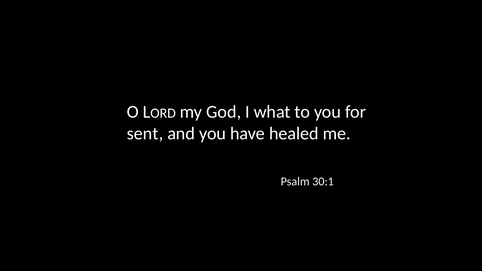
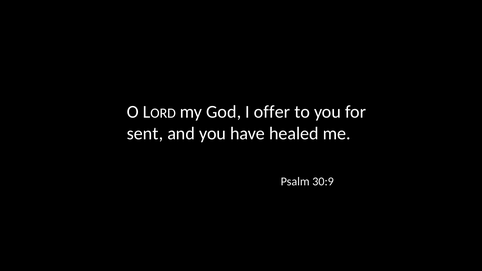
what: what -> offer (272, 112)
30:1: 30:1 -> 30:9 (323, 182)
